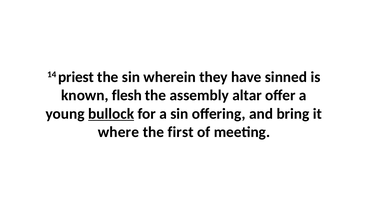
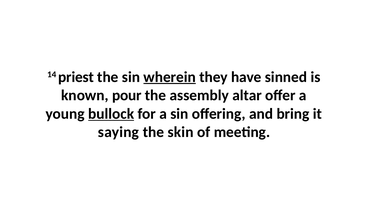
wherein underline: none -> present (170, 77)
flesh: flesh -> pour (127, 95)
where: where -> saying (118, 132)
first: first -> skin (181, 132)
